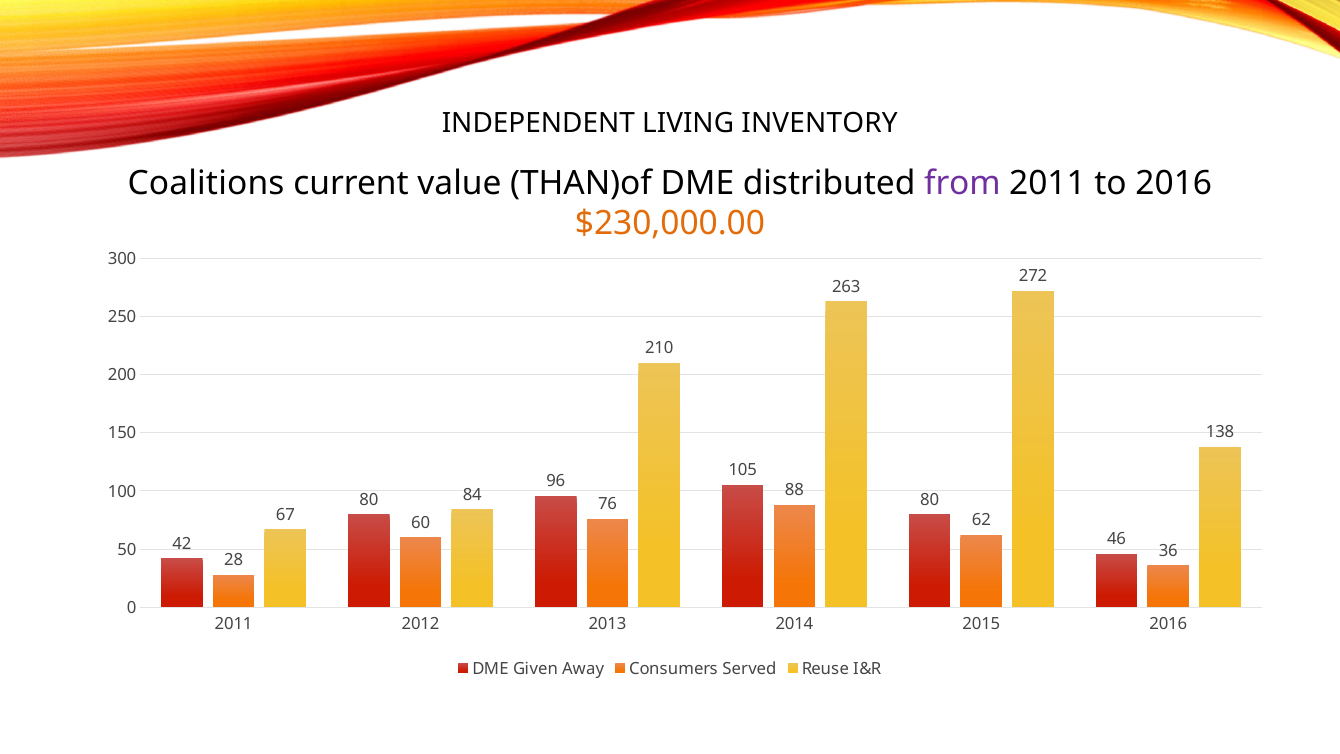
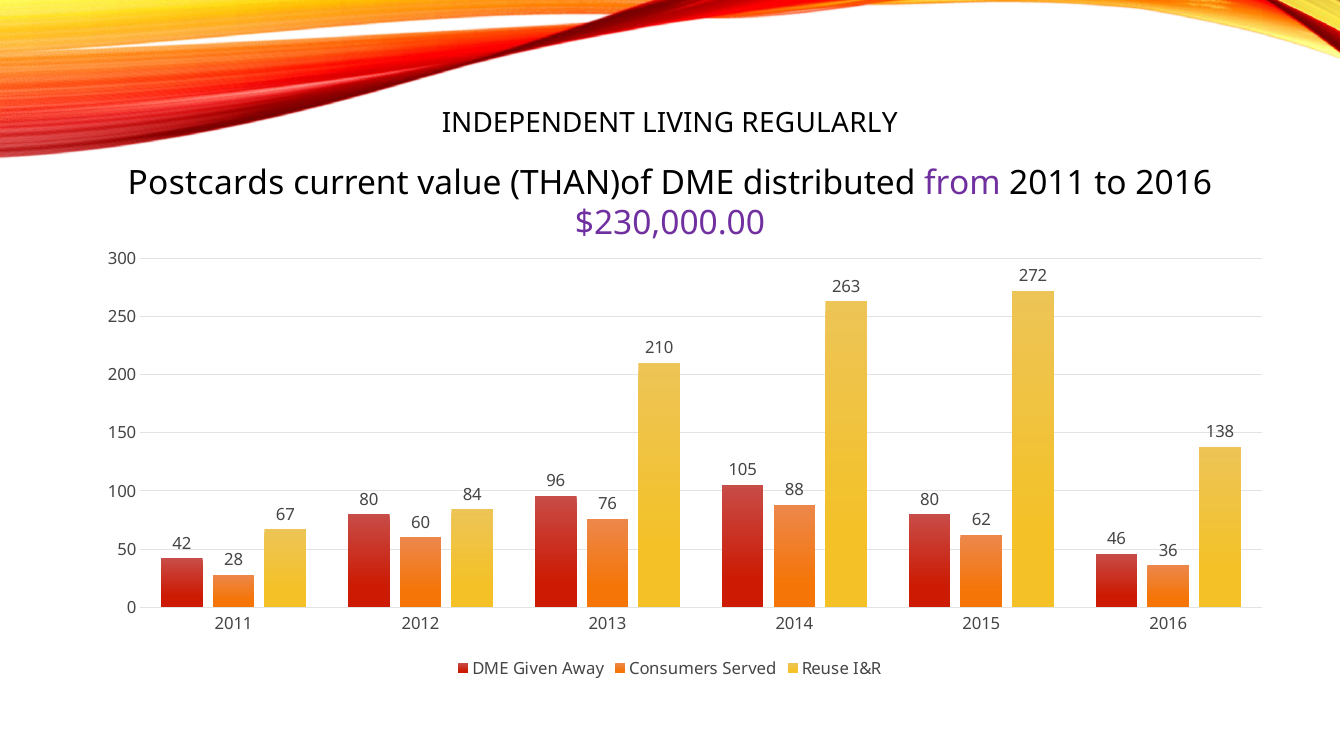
INVENTORY: INVENTORY -> REGULARLY (820, 123)
Coalitions: Coalitions -> Postcards (206, 183)
$230,000.00 colour: orange -> purple (670, 223)
